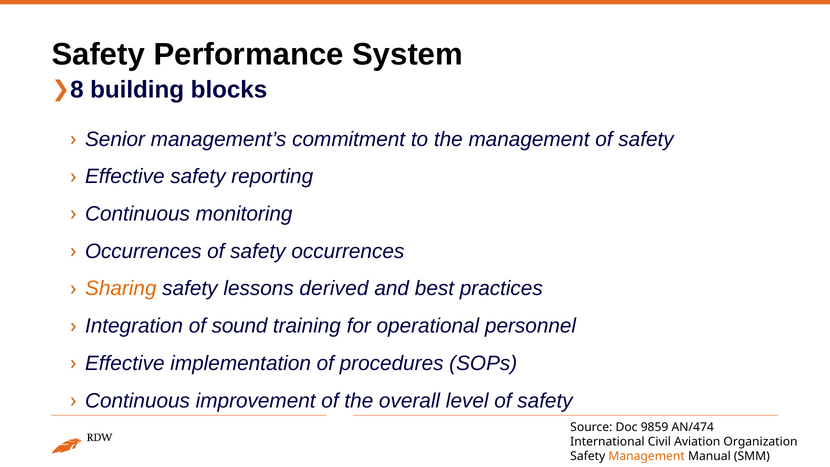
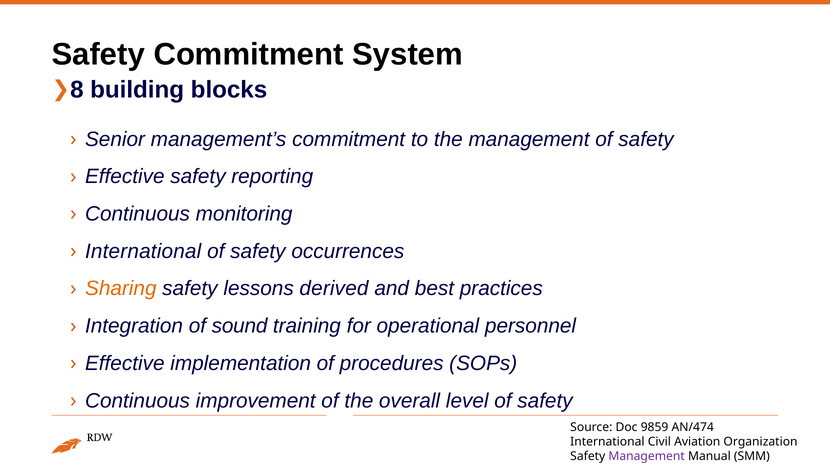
Safety Performance: Performance -> Commitment (249, 54)
Occurrences: Occurrences -> International (143, 251)
Management colour: orange -> purple (647, 456)
